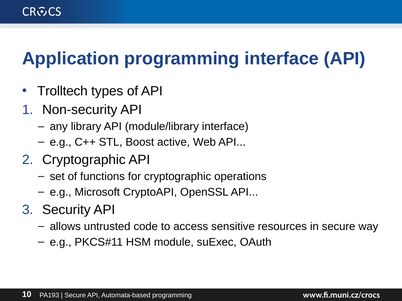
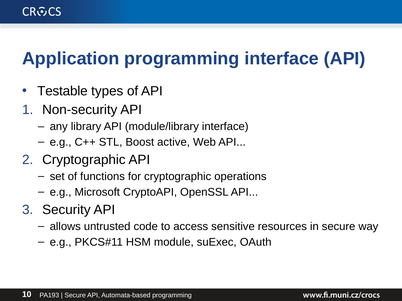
Trolltech: Trolltech -> Testable (62, 91)
